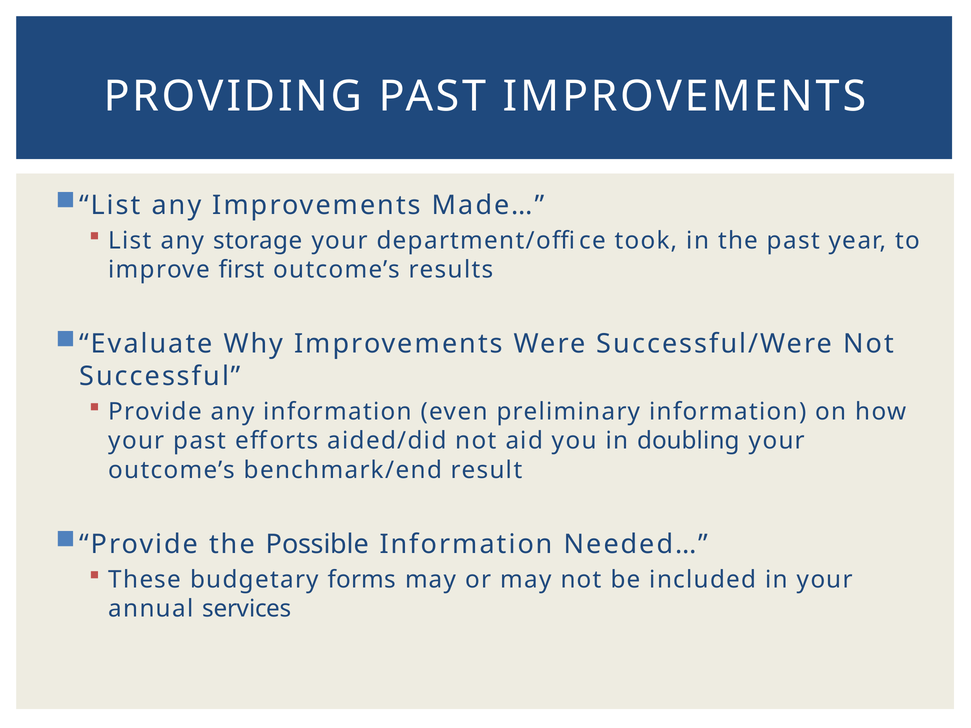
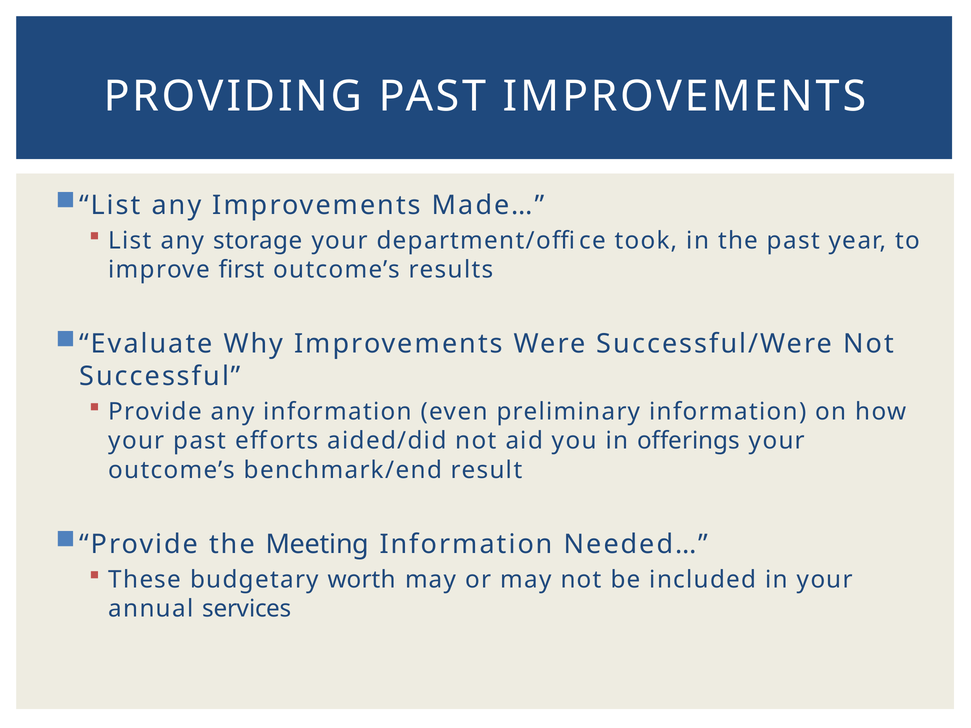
doubling: doubling -> offerings (688, 441)
Possible: Possible -> Meeting (317, 544)
forms: forms -> worth (362, 580)
